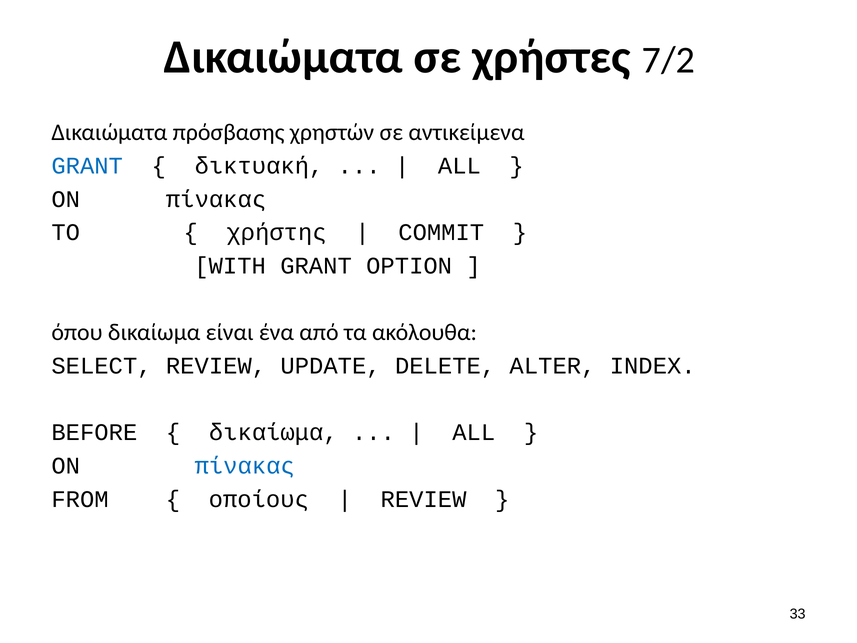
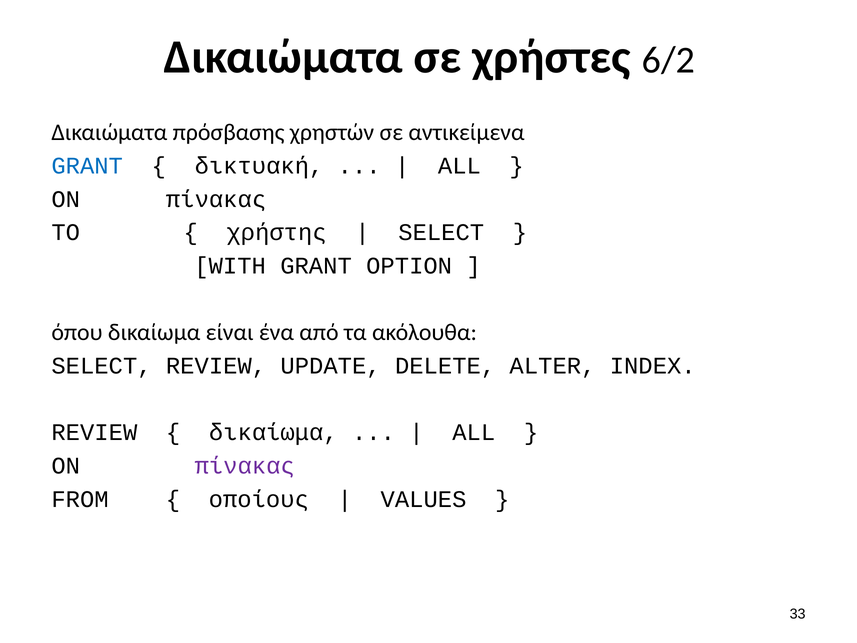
7/2: 7/2 -> 6/2 (668, 60)
COMMIT: COMMIT -> SELECT (441, 232)
BEFORE: BEFORE -> REVIEW (94, 432)
πίνακας colour: blue -> purple (245, 466)
REVIEW: REVIEW -> VALUES (424, 499)
